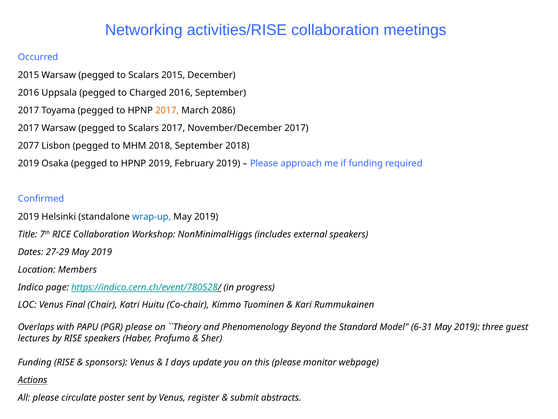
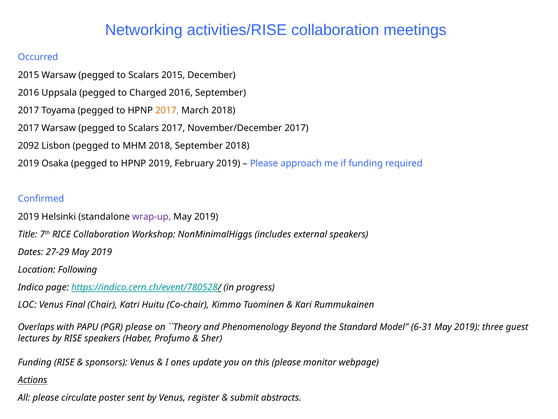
March 2086: 2086 -> 2018 (223, 110)
2077: 2077 -> 2092 (28, 146)
wrap-up colour: blue -> purple (152, 216)
Members: Members -> Following (78, 269)
days: days -> ones (180, 362)
